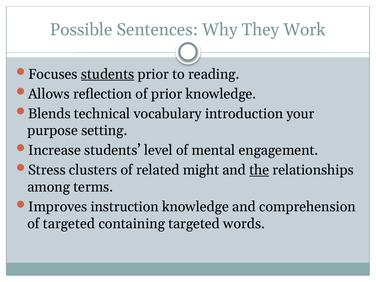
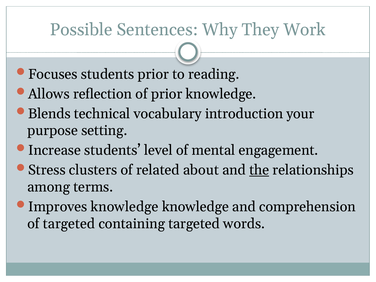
students underline: present -> none (108, 74)
might: might -> about (201, 170)
Improves instruction: instruction -> knowledge (125, 207)
